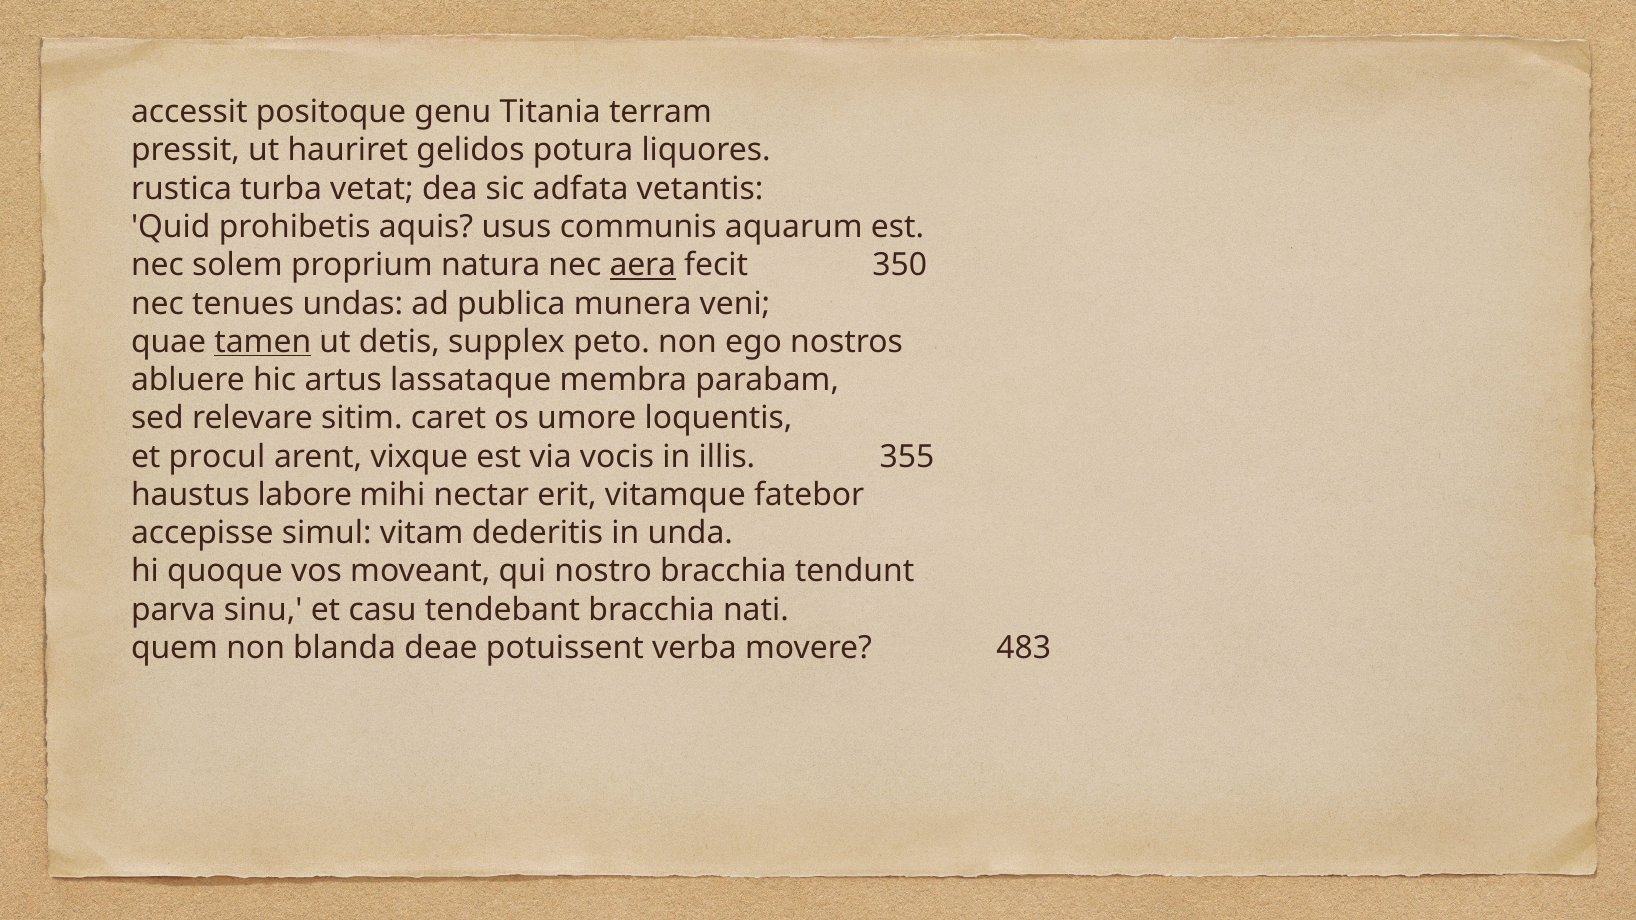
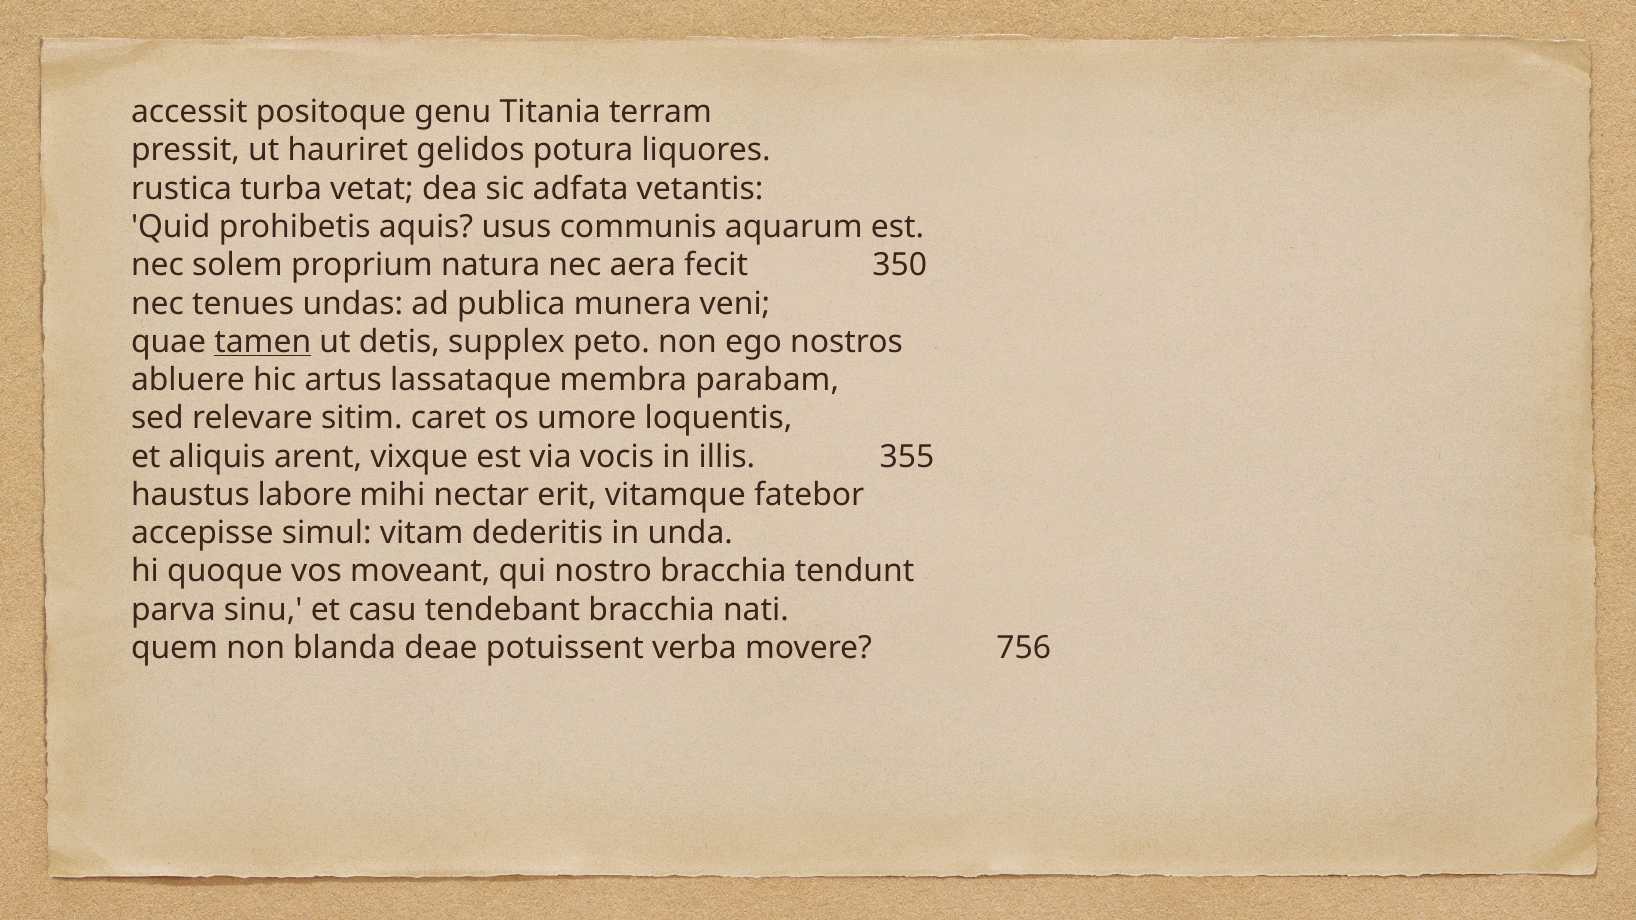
aera underline: present -> none (643, 265)
procul: procul -> aliquis (217, 457)
483: 483 -> 756 (1024, 648)
